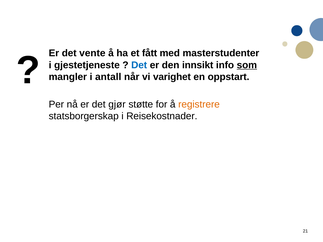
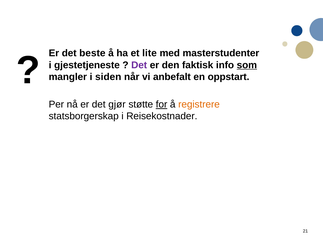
vente: vente -> beste (92, 53)
fått: fått -> lite (149, 53)
Det colour: blue -> purple (139, 65)
innsikt: innsikt -> faktisk (198, 65)
antall: antall -> siden (108, 77)
varighet: varighet -> anbefalt (172, 77)
for underline: none -> present (162, 105)
